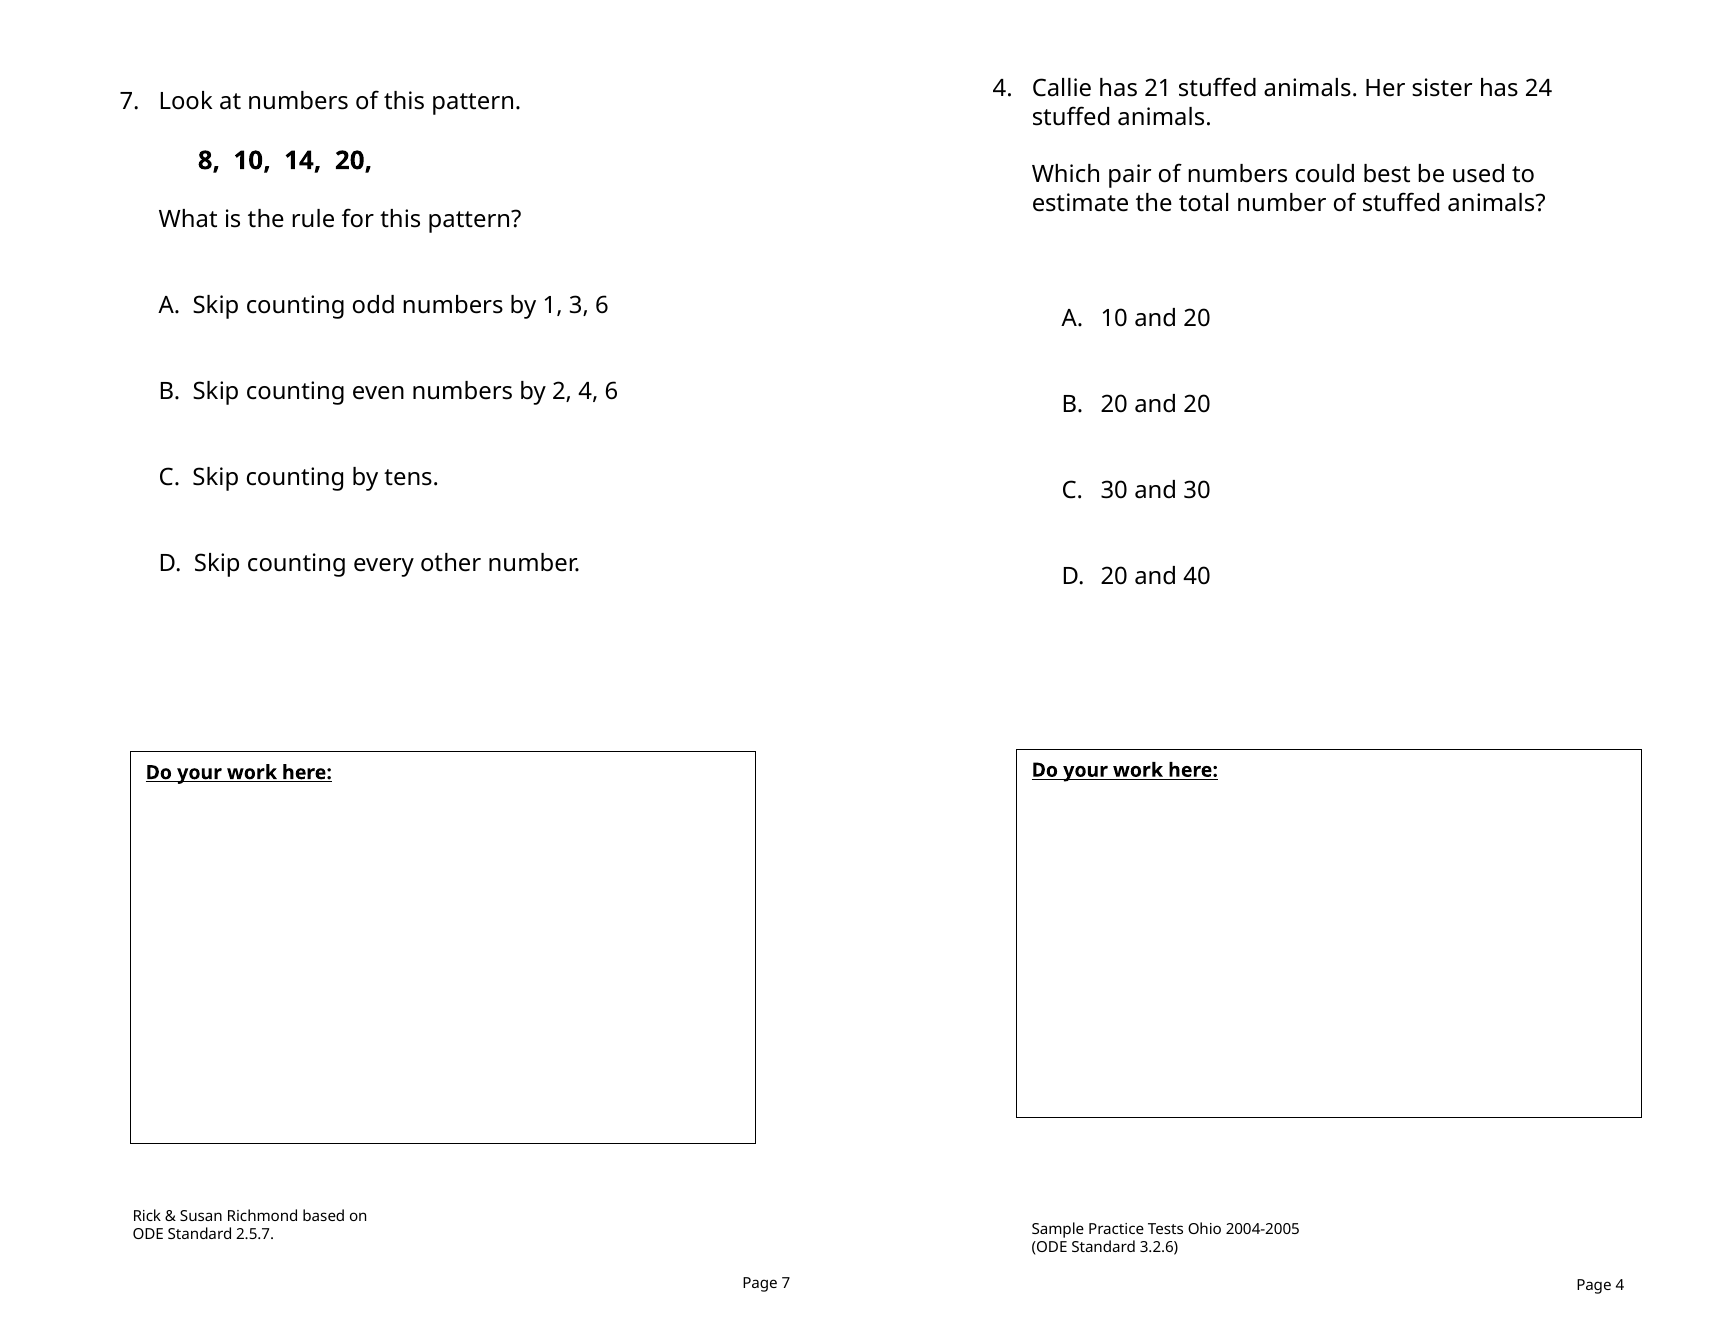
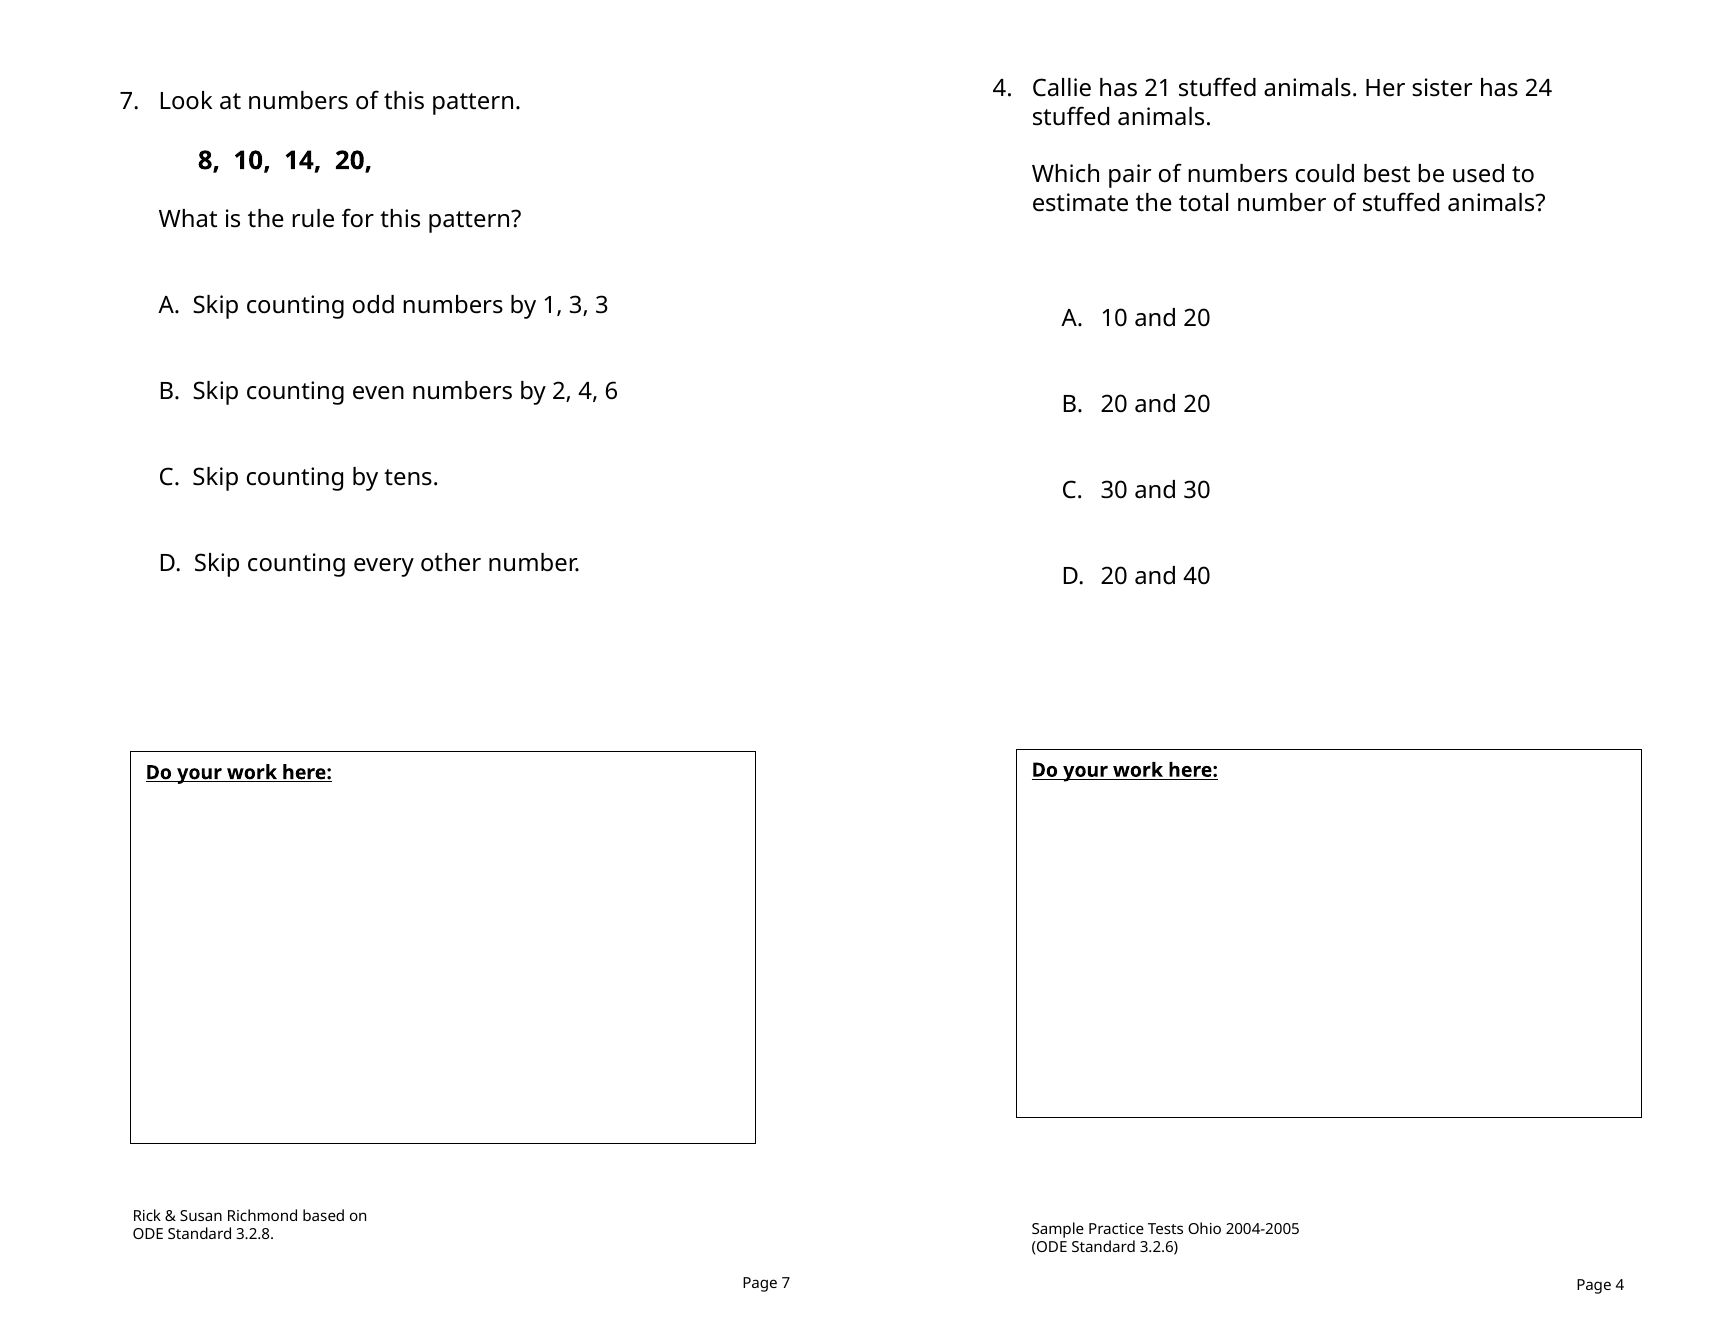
3 6: 6 -> 3 (602, 305)
2.5.7: 2.5.7 -> 3.2.8 (255, 1235)
